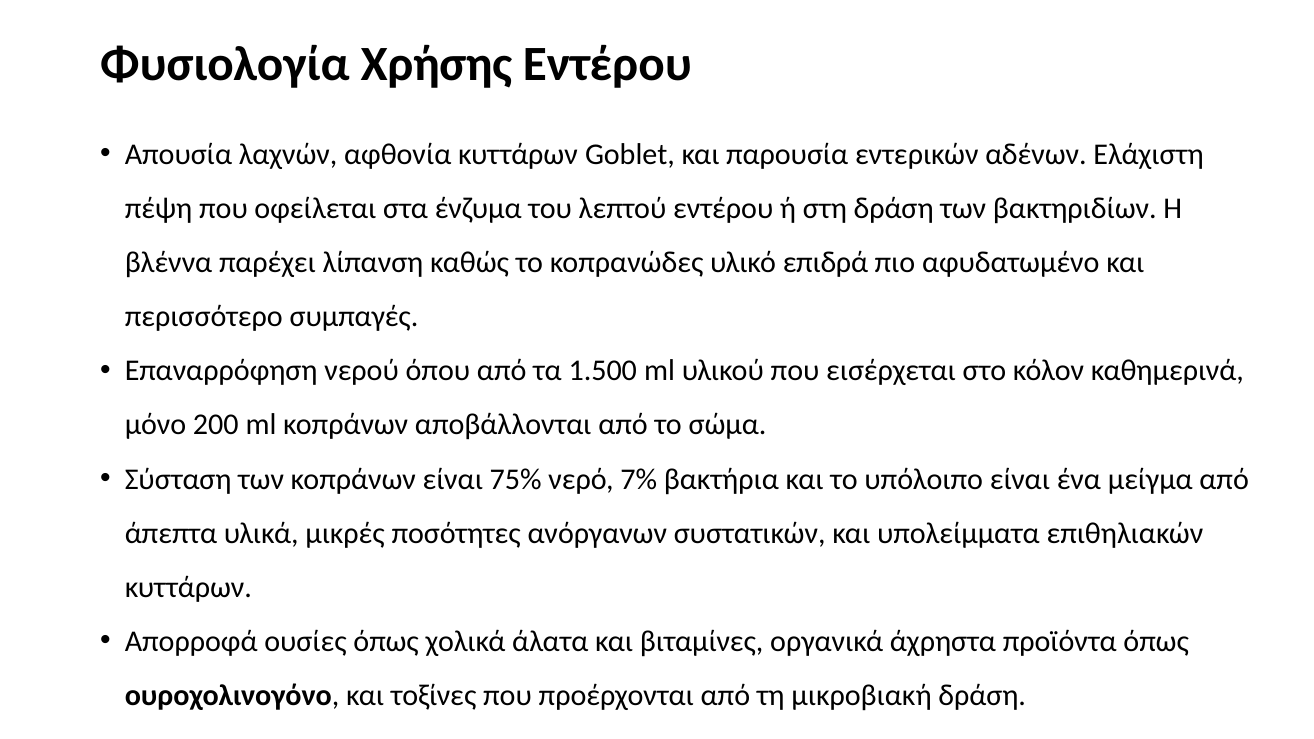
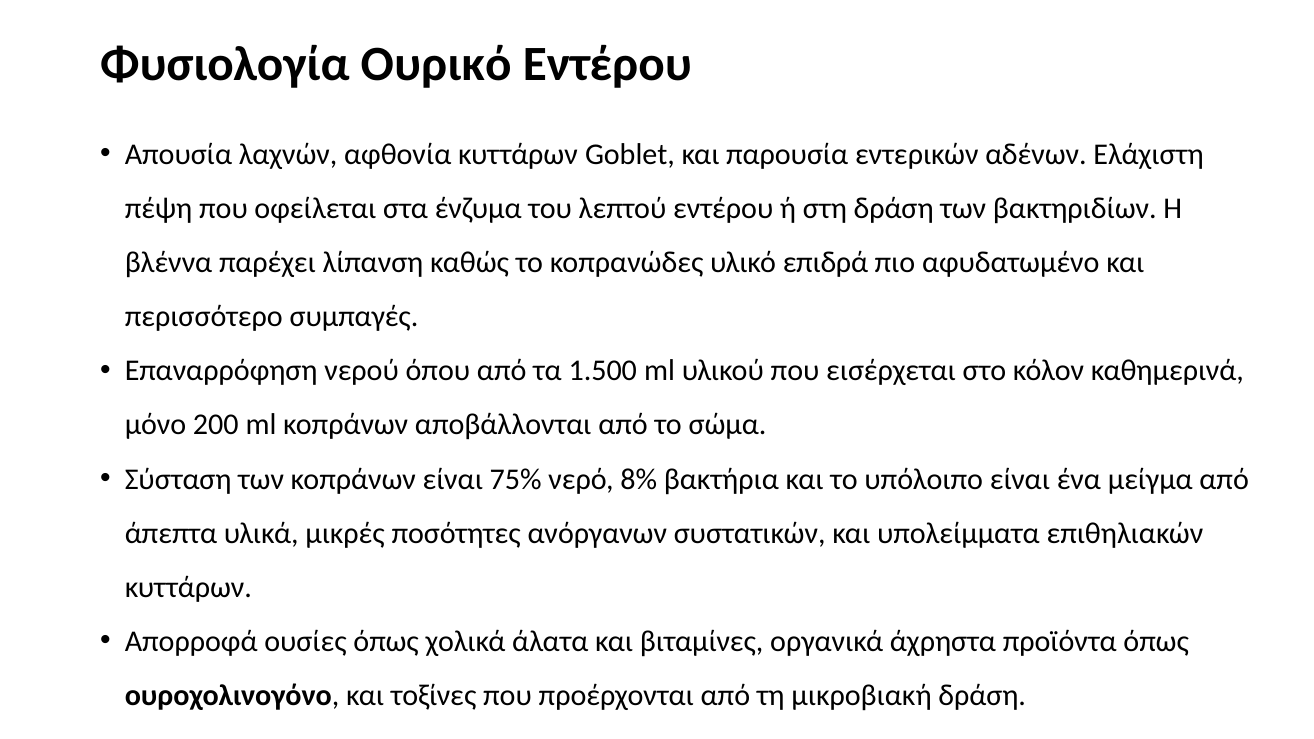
Χρήσης: Χρήσης -> Ουρικό (436, 65)
7%: 7% -> 8% (639, 479)
